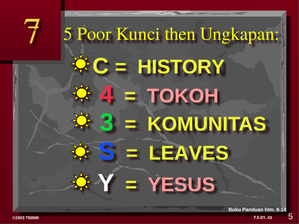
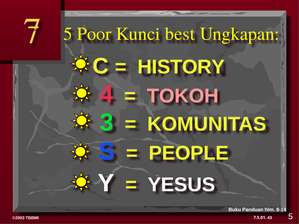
then: then -> best (180, 34)
LEAVES: LEAVES -> PEOPLE (189, 153)
YESUS colour: pink -> white (181, 185)
